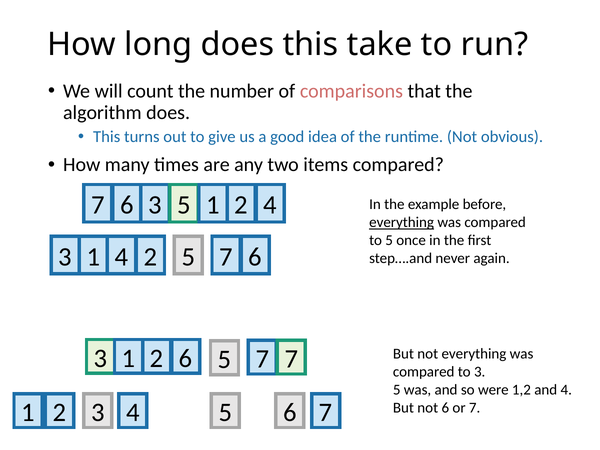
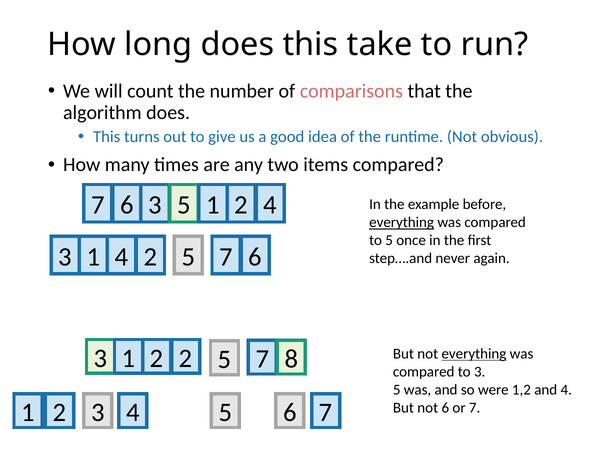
2 6: 6 -> 2 (186, 358)
7 7: 7 -> 8 (291, 359)
everything underline: none -> present (474, 354)
